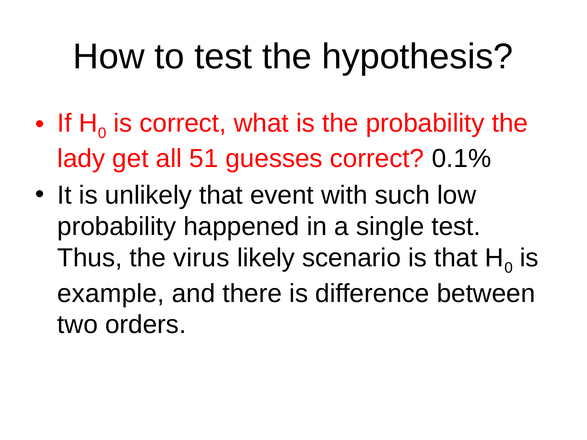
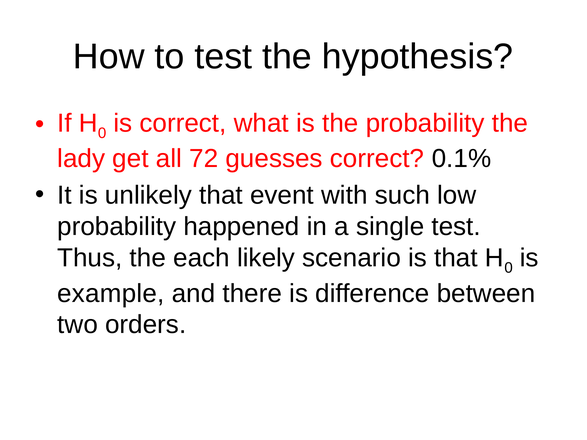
51: 51 -> 72 (204, 159)
virus: virus -> each (201, 258)
